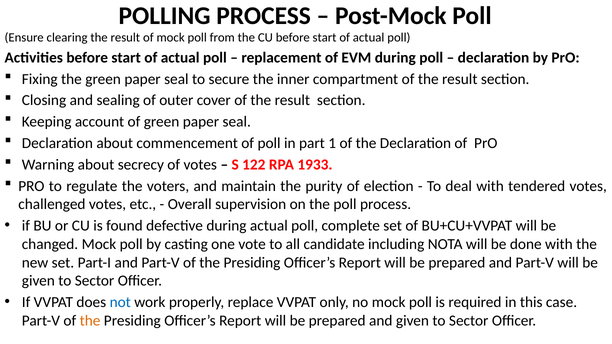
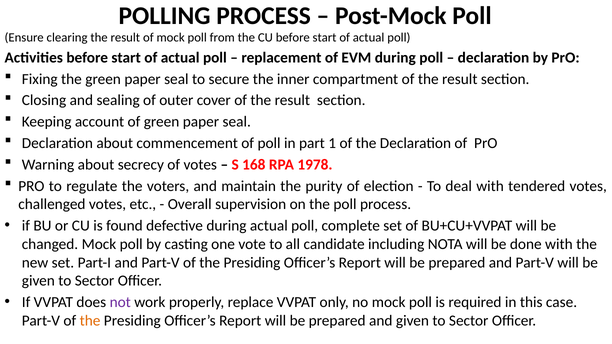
122: 122 -> 168 (254, 165)
1933: 1933 -> 1978 (315, 165)
not colour: blue -> purple (120, 302)
